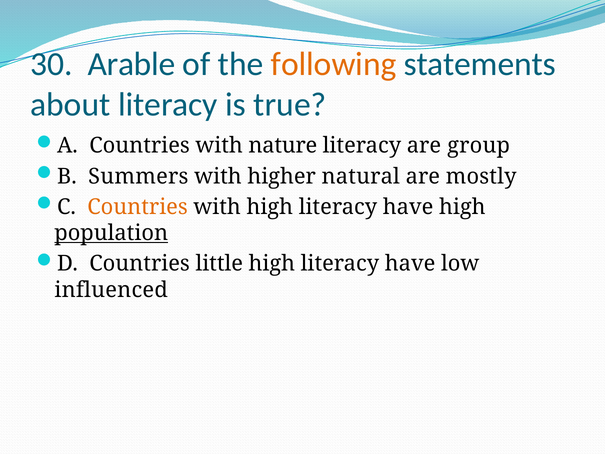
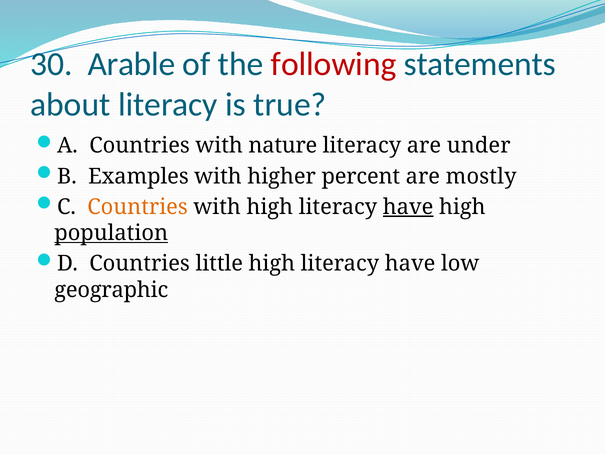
following colour: orange -> red (334, 64)
group: group -> under (479, 146)
Summers: Summers -> Examples (138, 176)
natural: natural -> percent (361, 176)
have underline: none -> present (408, 207)
influenced: influenced -> geographic (111, 290)
